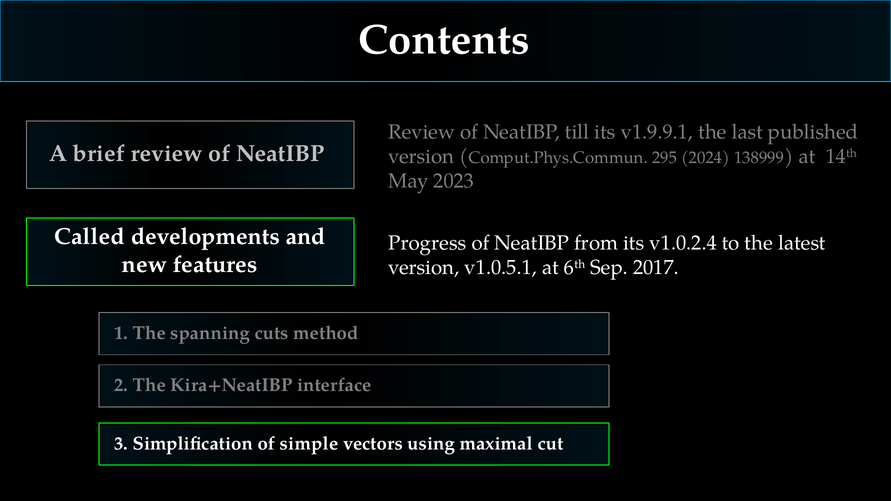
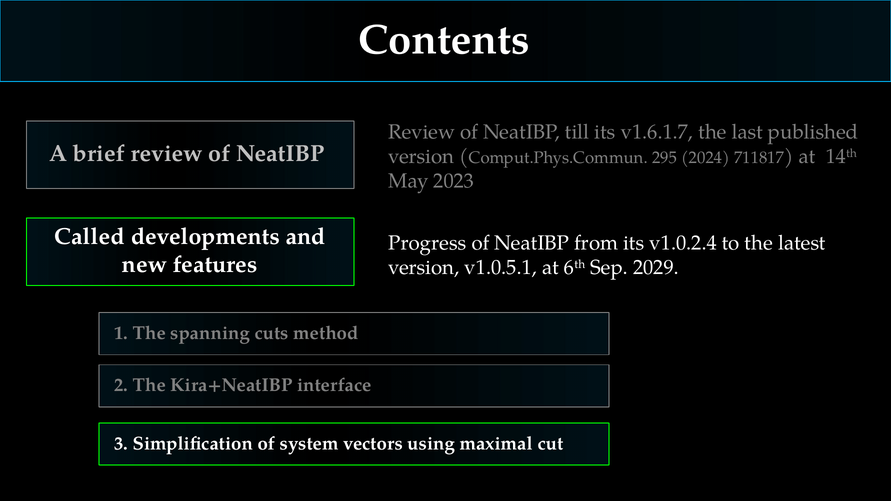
v1.9.9.1: v1.9.9.1 -> v1.6.1.7 (657, 132)
138999: 138999 -> 711817 (759, 158)
2017: 2017 -> 2029 (656, 268)
simple: simple -> system (309, 444)
